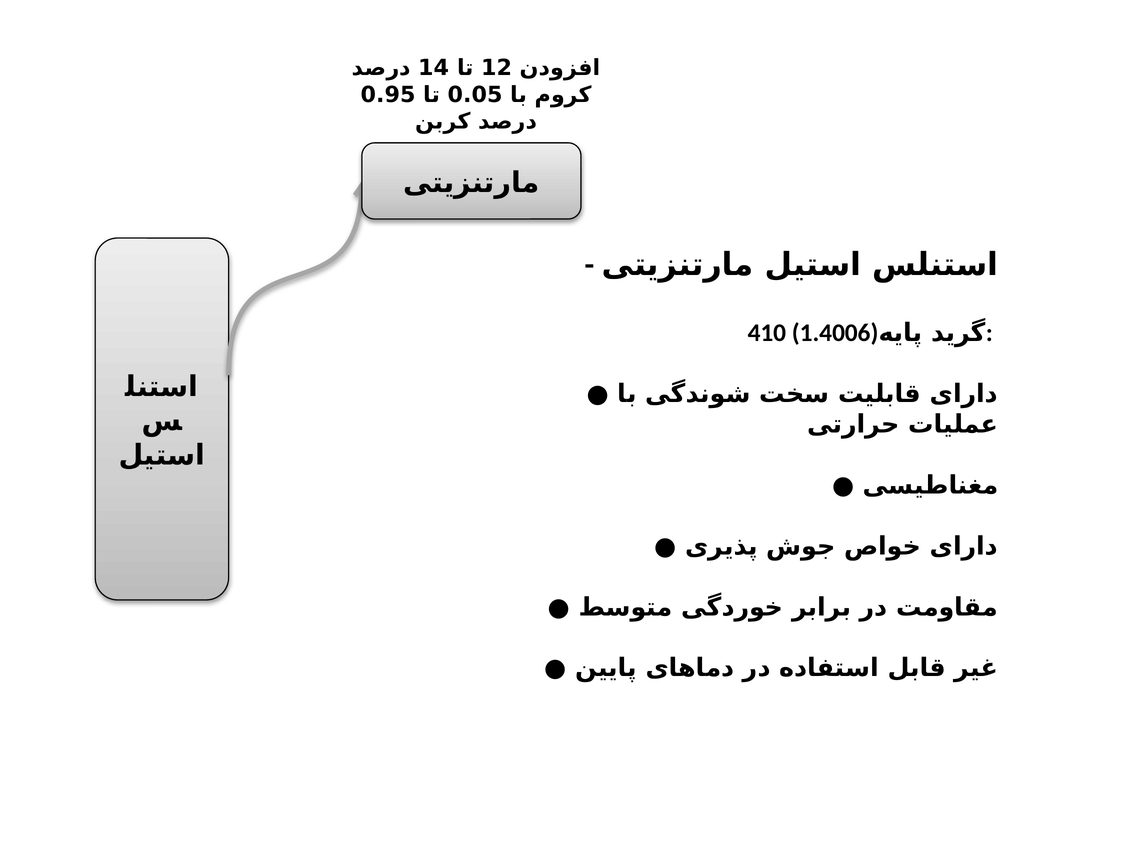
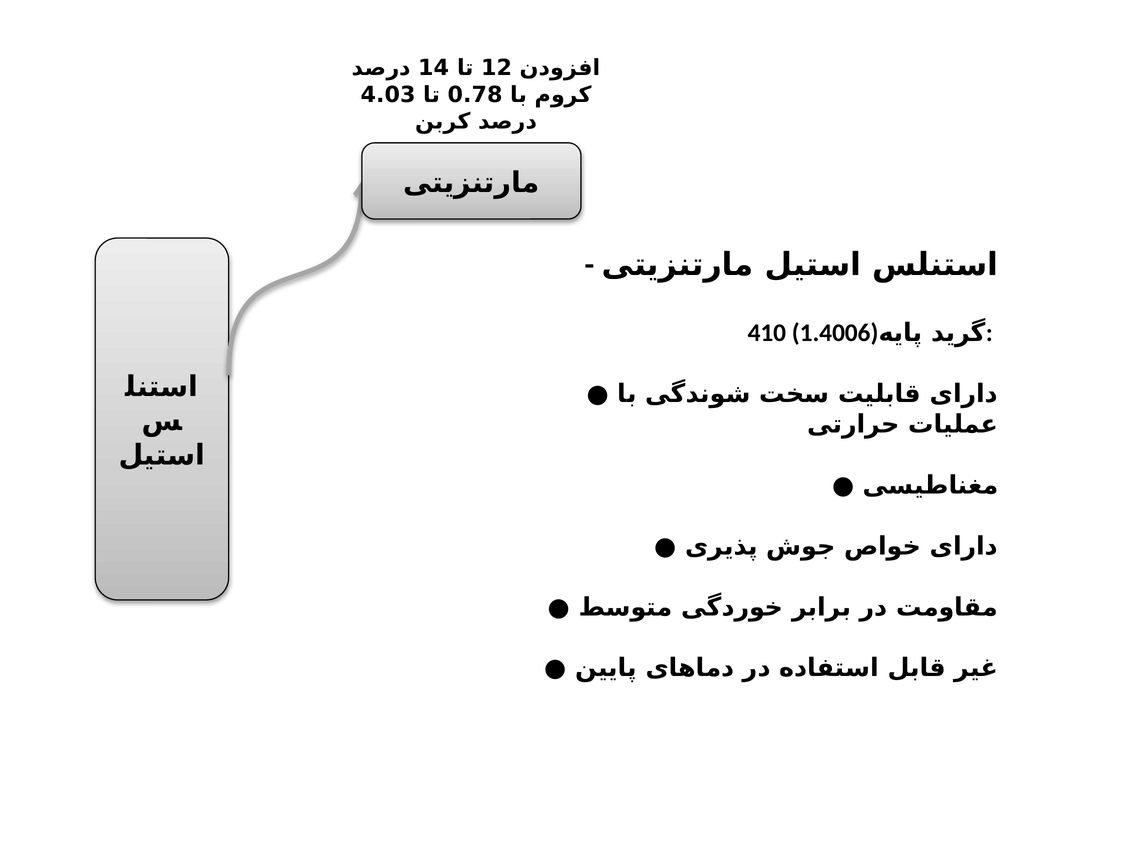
0.95: 0.95 -> 4.03 (388, 95)
0.05: 0.05 -> 0.78 (475, 95)
